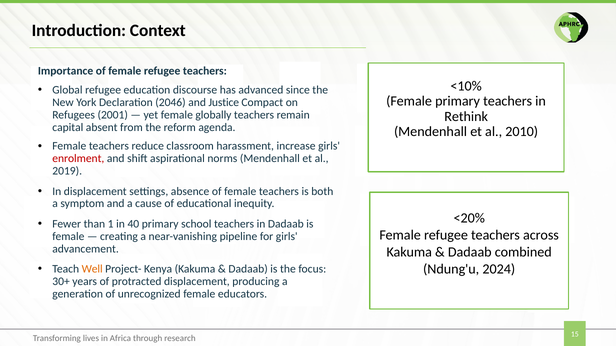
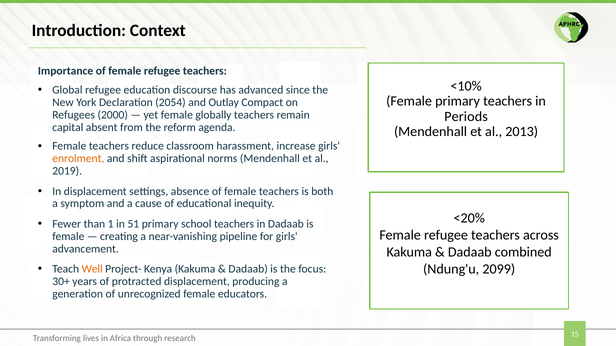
2046: 2046 -> 2054 (170, 103)
Justice: Justice -> Outlay (224, 103)
2001: 2001 -> 2000 (113, 115)
Rethink: Rethink -> Periods (466, 117)
2010: 2010 -> 2013 (522, 132)
enrolment colour: red -> orange (78, 159)
40: 40 -> 51 (133, 224)
2024: 2024 -> 2099 (499, 269)
